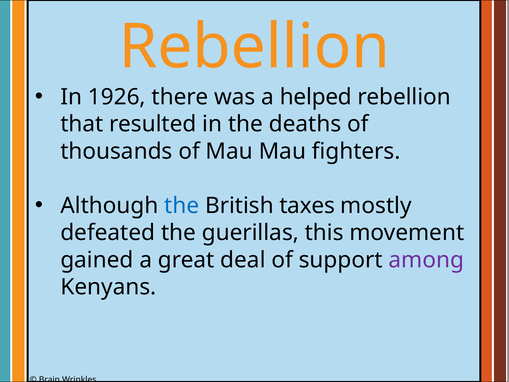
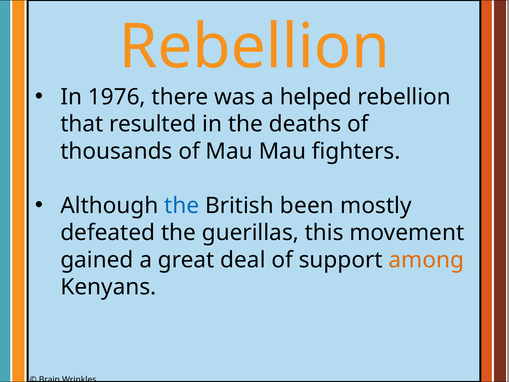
1926: 1926 -> 1976 (117, 97)
taxes: taxes -> been (307, 205)
among colour: purple -> orange (426, 260)
